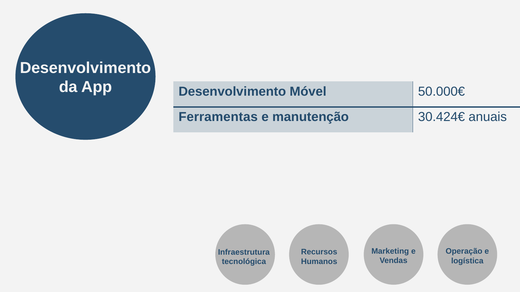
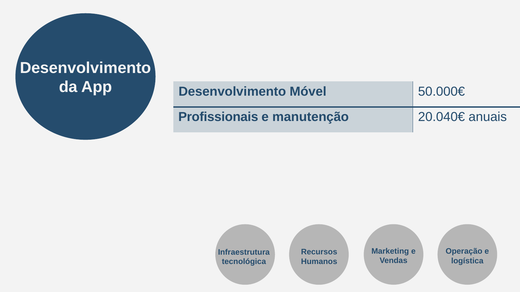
Ferramentas: Ferramentas -> Profissionais (218, 117)
30.424€: 30.424€ -> 20.040€ (442, 117)
